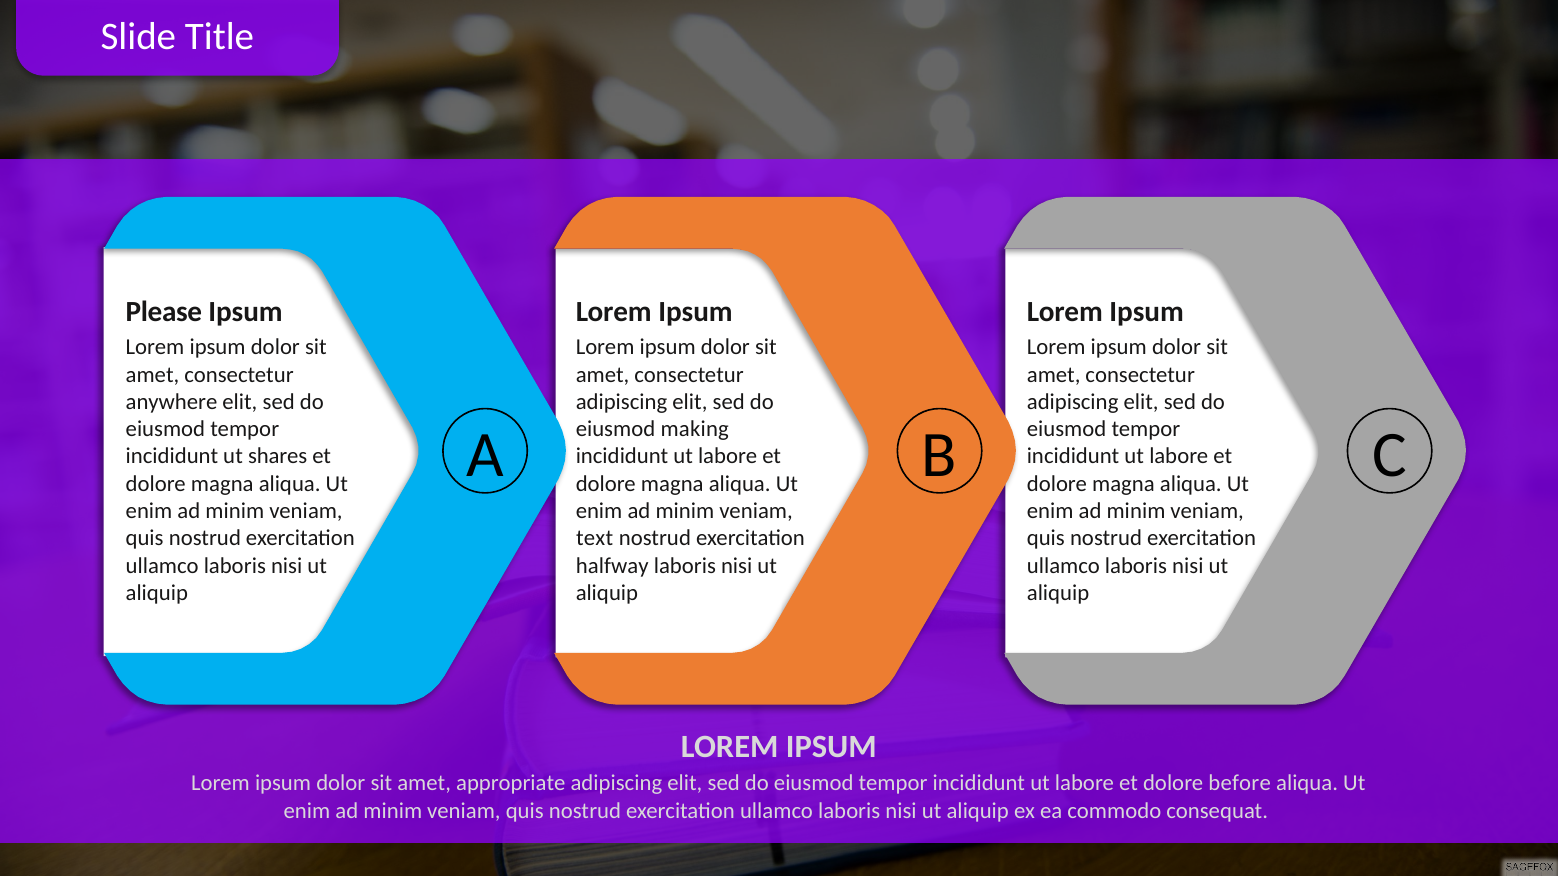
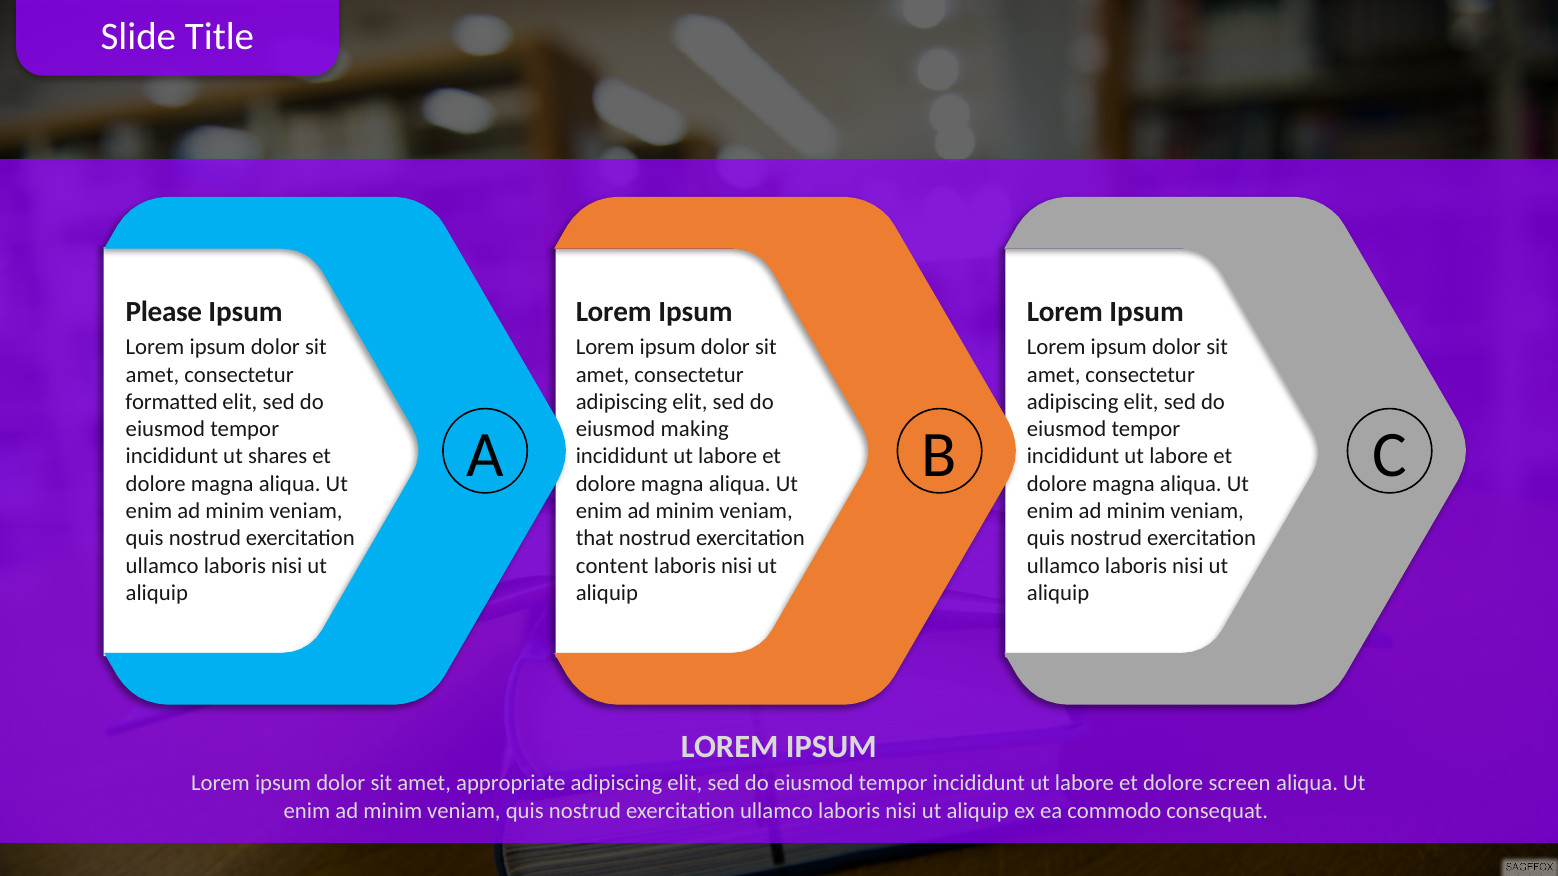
anywhere: anywhere -> formatted (172, 402)
text: text -> that (595, 539)
halfway: halfway -> content (612, 566)
before: before -> screen (1240, 784)
